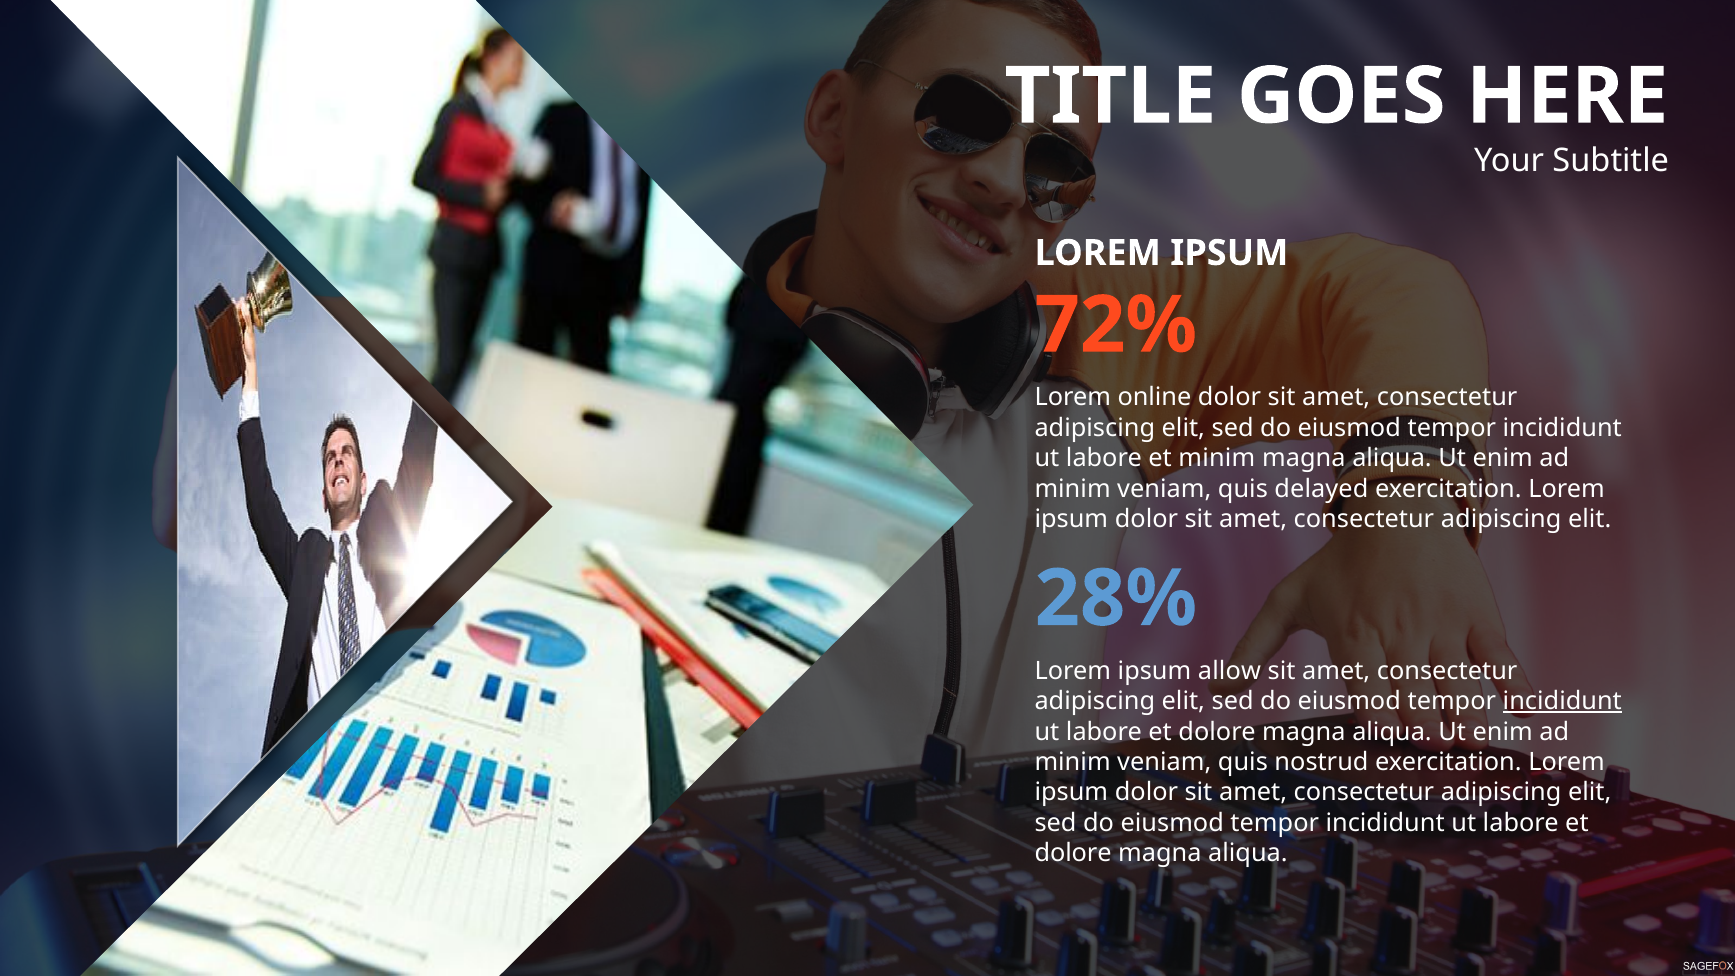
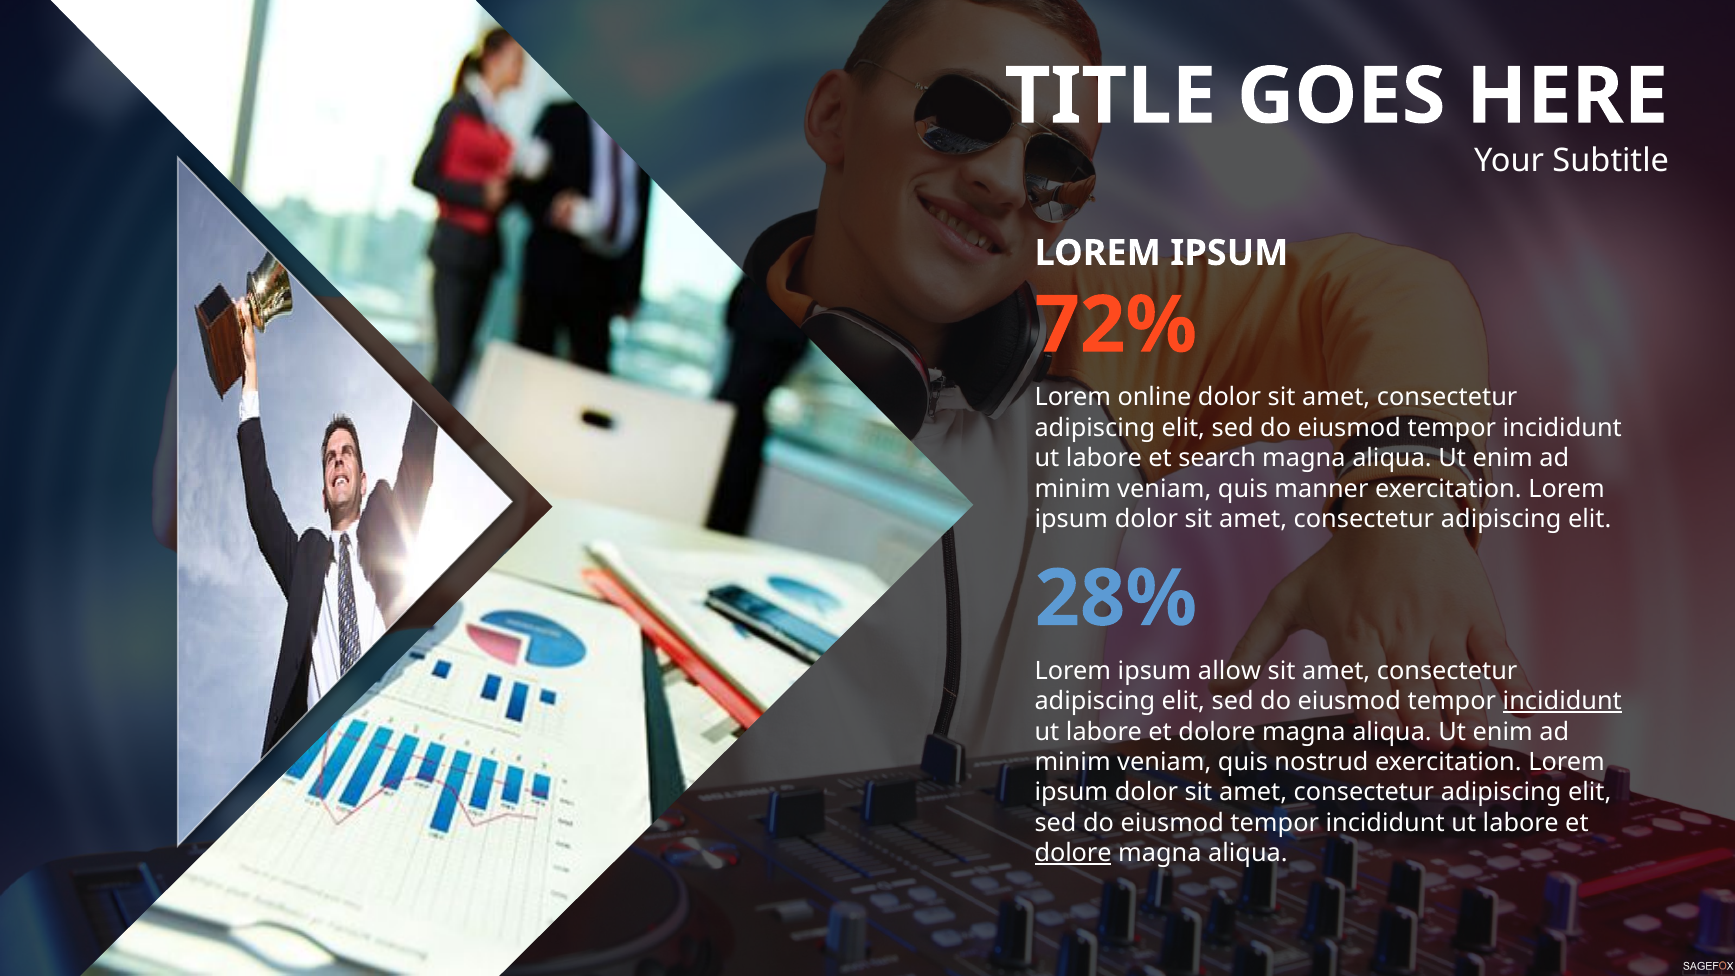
et minim: minim -> search (1217, 458)
delayed: delayed -> manner (1321, 489)
dolore underline: none -> present (1073, 853)
